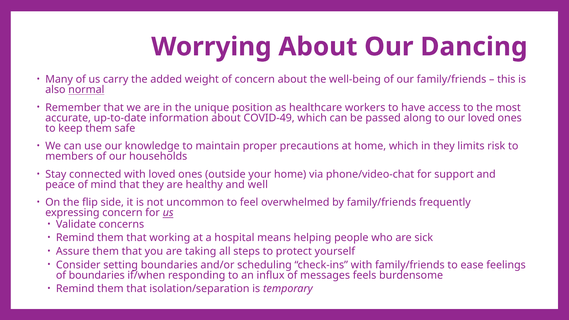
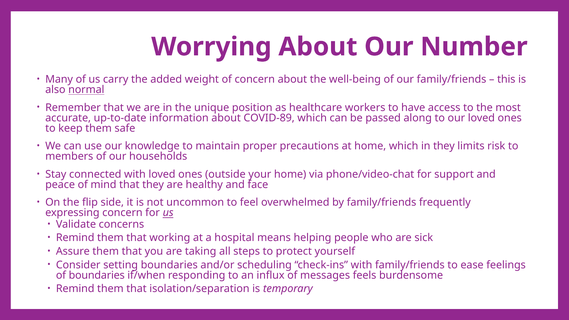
Dancing: Dancing -> Number (474, 47)
COVID-49: COVID-49 -> COVID-89 (269, 118)
well: well -> face (258, 185)
